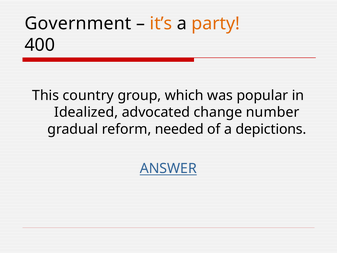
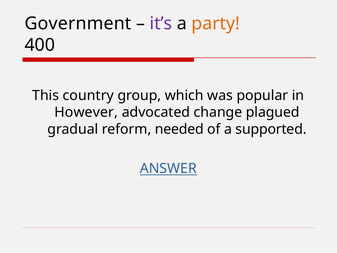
it’s colour: orange -> purple (161, 24)
Idealized: Idealized -> However (86, 112)
number: number -> plagued (273, 112)
depictions: depictions -> supported (271, 129)
